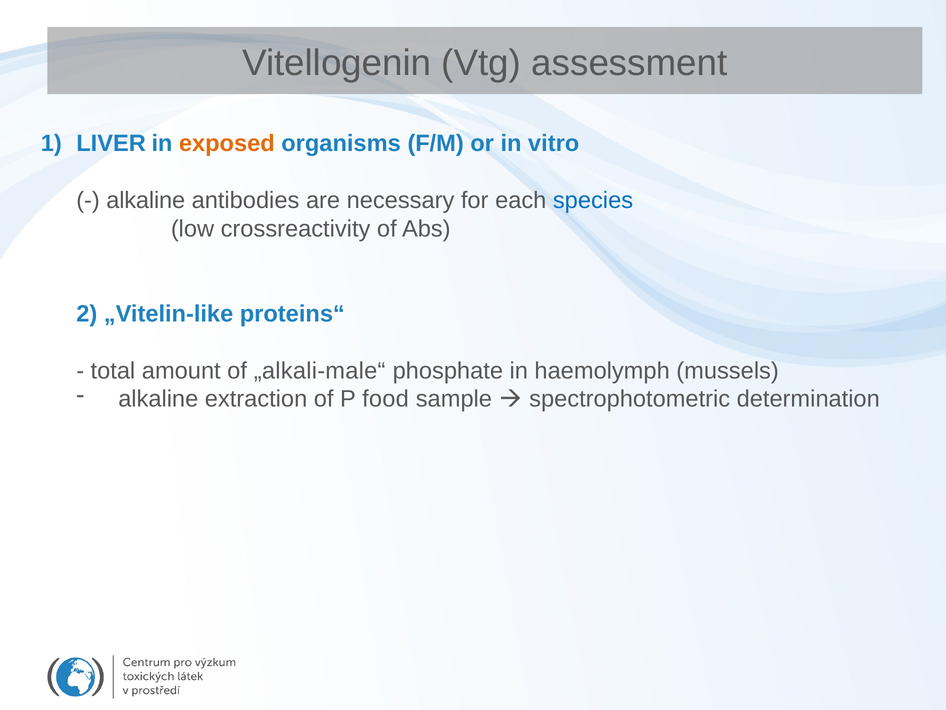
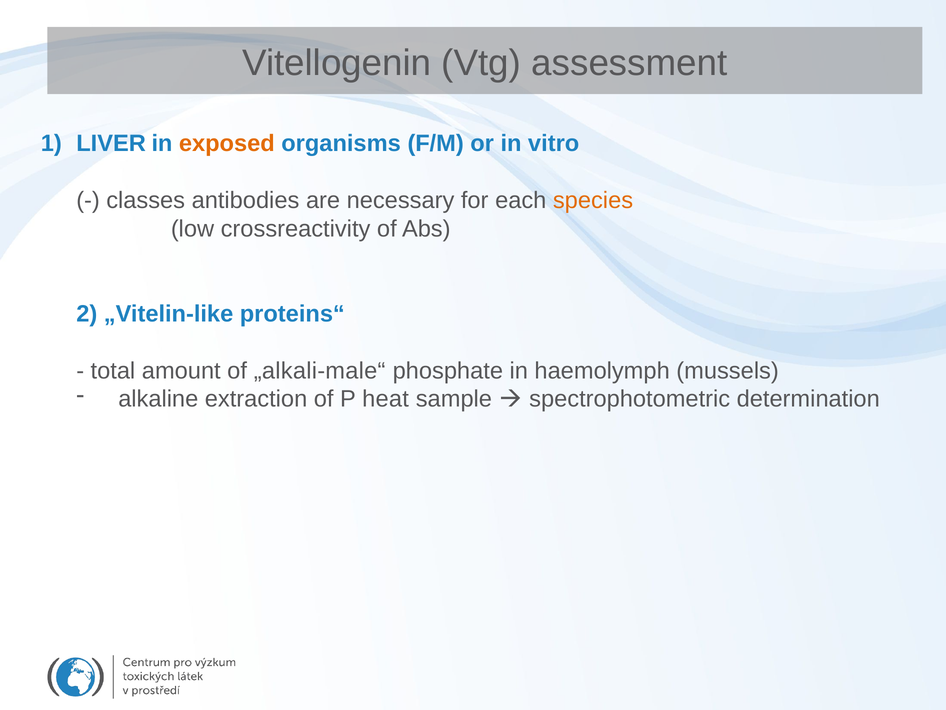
alkaline: alkaline -> classes (146, 200)
species colour: blue -> orange (593, 200)
food: food -> heat (386, 399)
